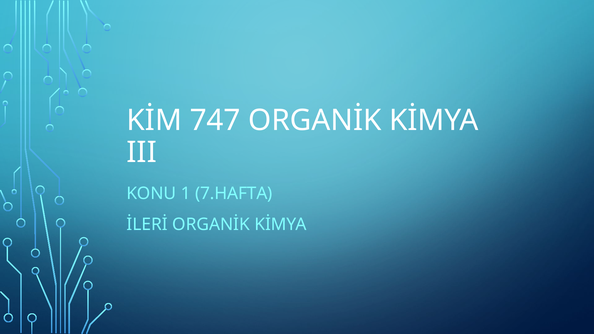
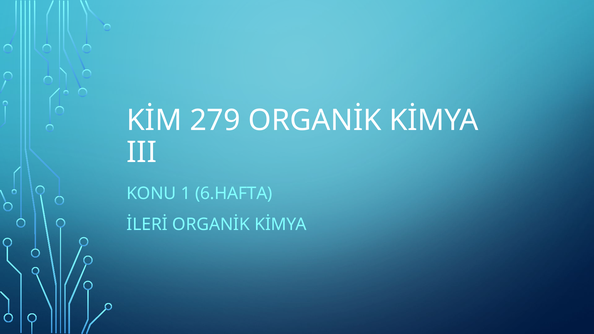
747: 747 -> 279 (215, 120)
7.HAFTA: 7.HAFTA -> 6.HAFTA (234, 193)
